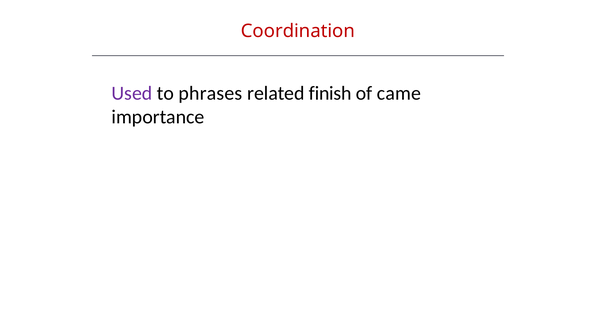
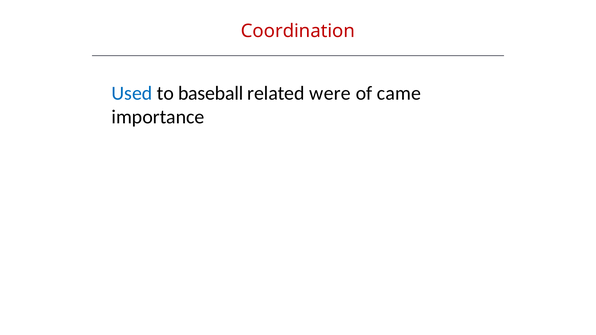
Used colour: purple -> blue (132, 93)
phrases: phrases -> baseball (211, 93)
finish: finish -> were (330, 93)
